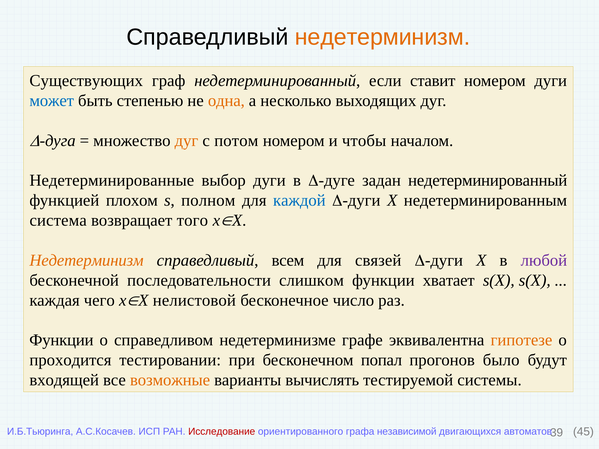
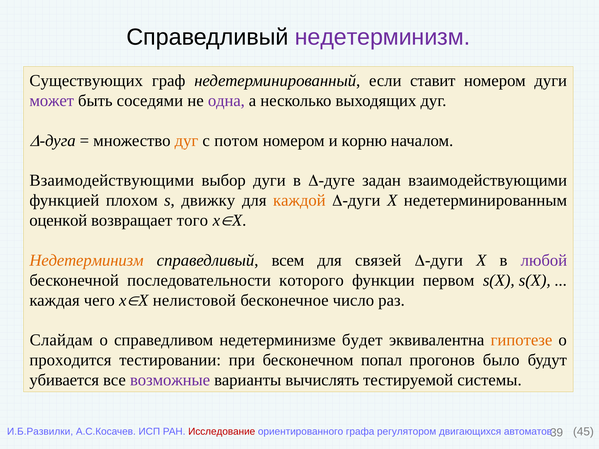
недетерминизм colour: orange -> purple (383, 37)
может colour: blue -> purple (52, 101)
степенью: степенью -> соседями (150, 101)
одна colour: orange -> purple (226, 101)
чтобы: чтобы -> корню (364, 141)
Недетерминированные: Недетерминированные -> Взаимодействующими (112, 181)
задан недетерминированный: недетерминированный -> взаимодействующими (488, 181)
полном: полном -> движку (208, 201)
каждой colour: blue -> orange (299, 201)
система: система -> оценкой (58, 220)
слишком: слишком -> которого (311, 280)
хватает: хватает -> первом (449, 280)
Функции: Функции -> Слайдам (61, 340)
графе: графе -> будет (362, 340)
входящей: входящей -> убивается (64, 380)
возможные colour: orange -> purple (170, 380)
И.Б.Тьюринга: И.Б.Тьюринга -> И.Б.Развилки (40, 432)
независимой: независимой -> регулятором (407, 432)
